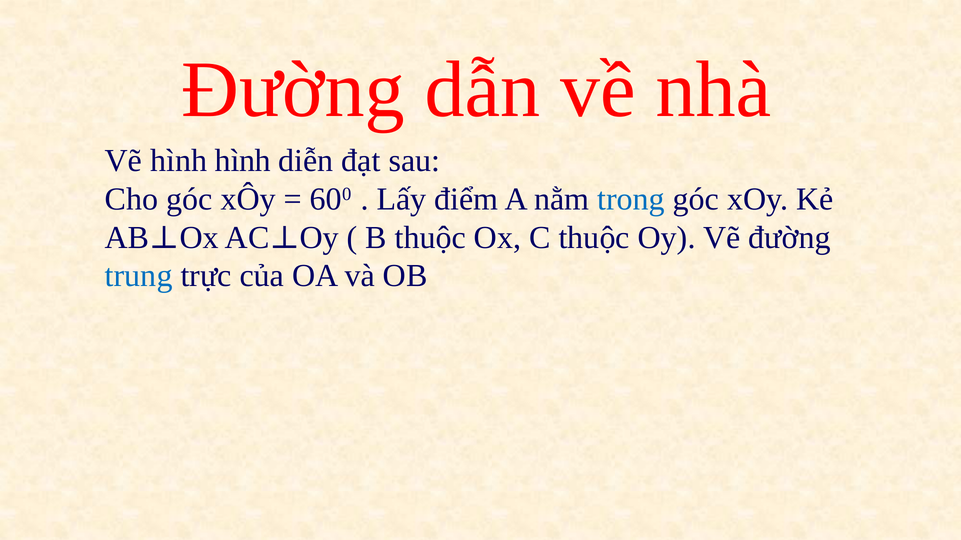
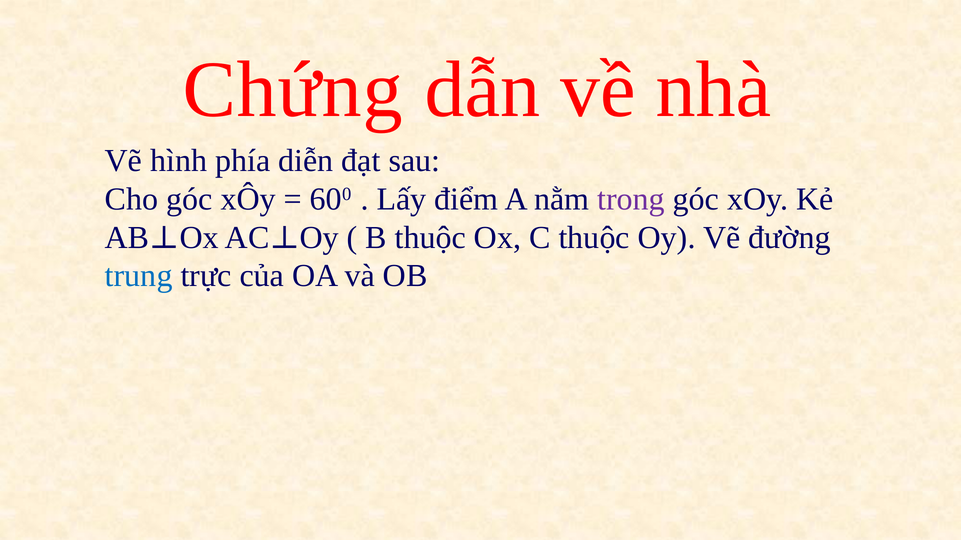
Đường: Đường -> Chứng (293, 90)
hình hình: hình -> phía (243, 161)
trong colour: blue -> purple (631, 199)
